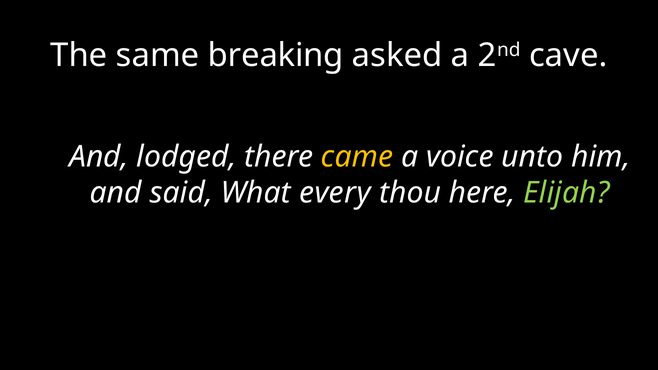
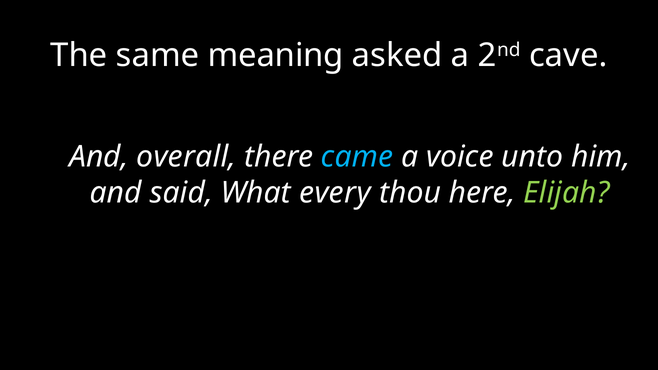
breaking: breaking -> meaning (276, 55)
lodged: lodged -> overall (186, 157)
came colour: yellow -> light blue (357, 157)
